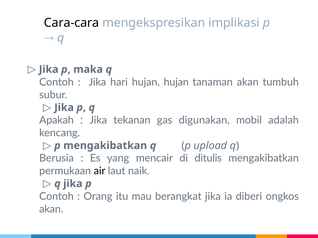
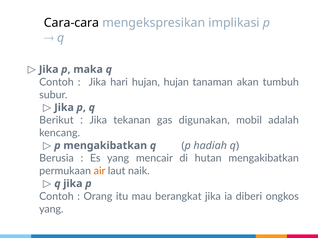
Apakah: Apakah -> Berikut (56, 120)
upload: upload -> hadiah (210, 146)
ditulis: ditulis -> hutan (208, 159)
air colour: black -> orange (100, 171)
akan: akan -> yang (51, 209)
